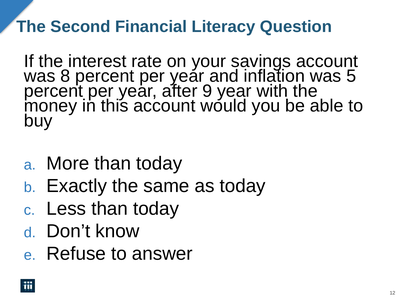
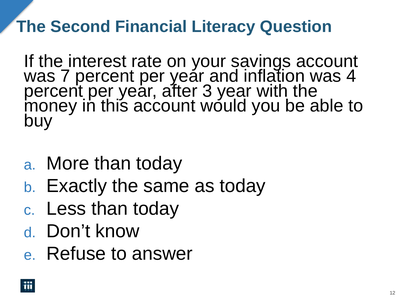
8: 8 -> 7 (65, 76)
5: 5 -> 4 (351, 76)
9: 9 -> 3 (207, 91)
